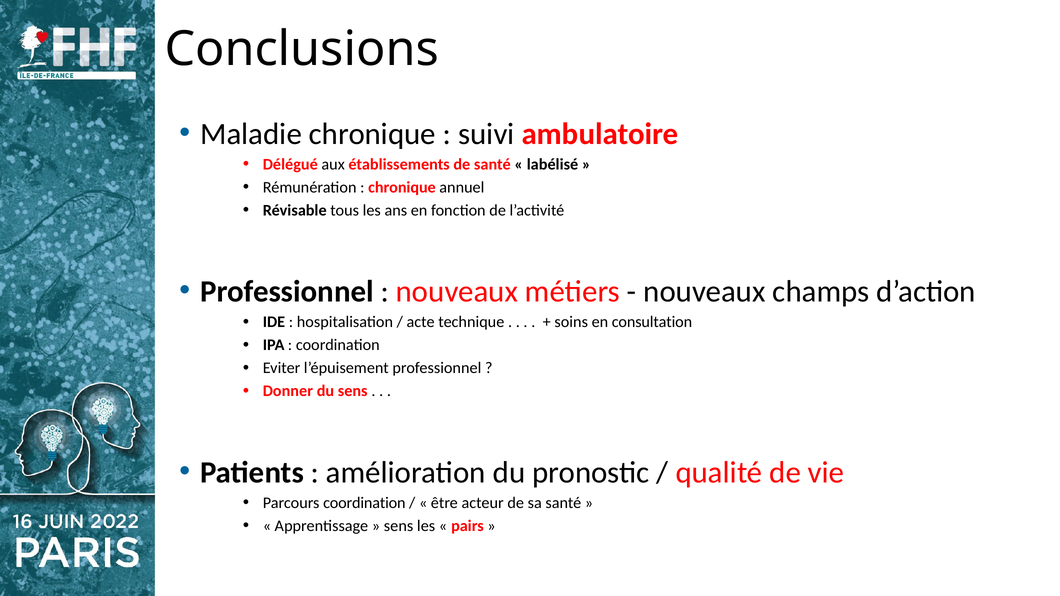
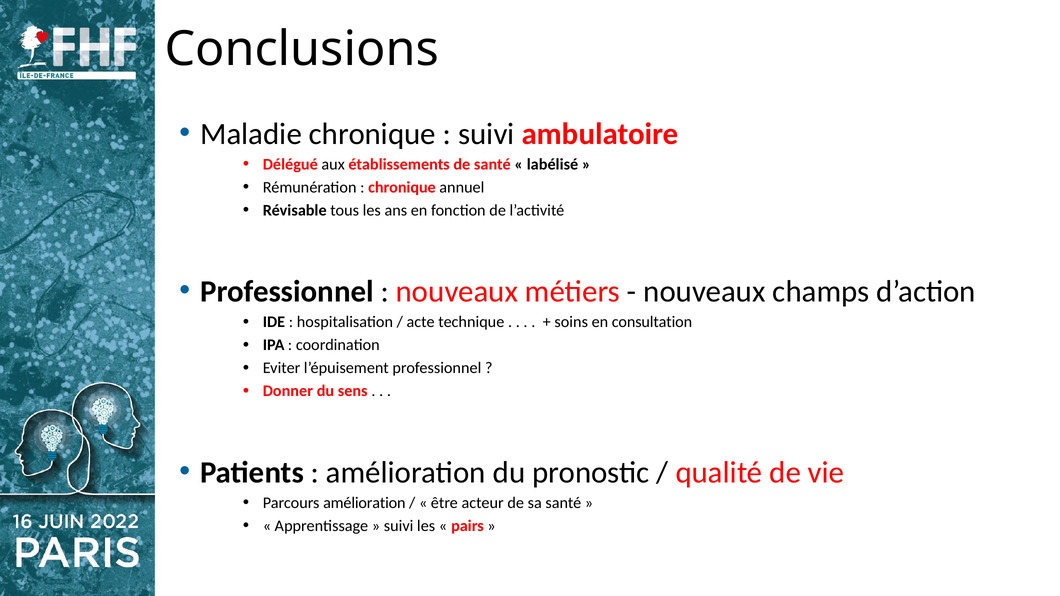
Parcours coordination: coordination -> amélioration (364, 503)
sens: sens -> suivi (399, 526)
